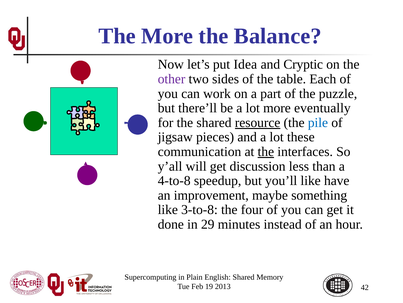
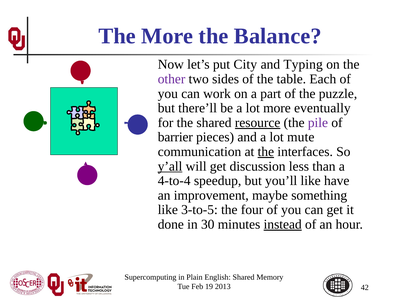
Idea: Idea -> City (245, 64)
Cryptic: Cryptic -> Typing (303, 64)
pile colour: blue -> purple (318, 122)
jigsaw: jigsaw -> barrier (175, 137)
these: these -> mute (301, 137)
y’all underline: none -> present (170, 166)
4-to-8: 4-to-8 -> 4-to-4 (174, 180)
3-to-8: 3-to-8 -> 3-to-5 (199, 209)
29: 29 -> 30 (208, 224)
instead underline: none -> present (283, 224)
